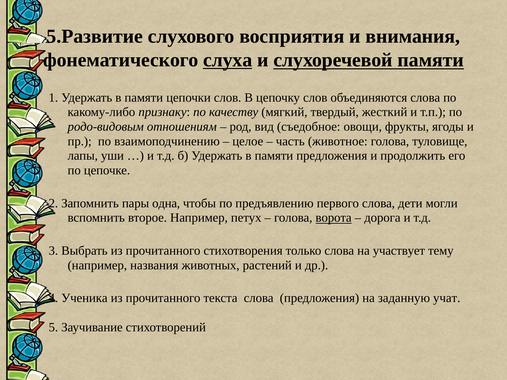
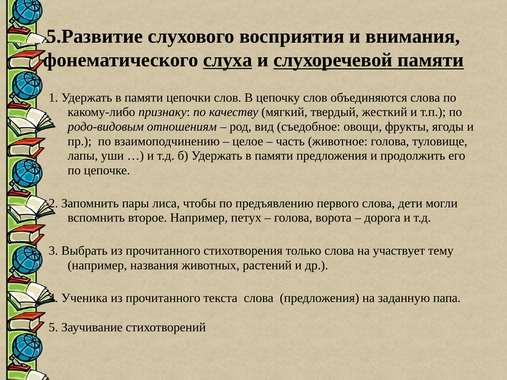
одна: одна -> лиса (166, 203)
ворота underline: present -> none (334, 218)
учат: учат -> папа (447, 298)
